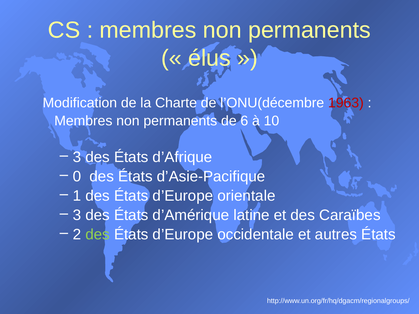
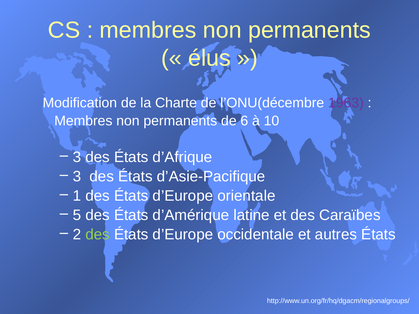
1963 colour: red -> purple (346, 103)
0: 0 -> 3 (77, 177)
3: 3 -> 5 (77, 215)
